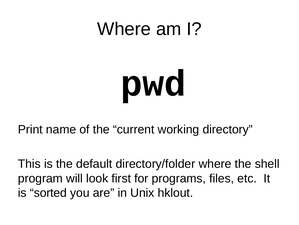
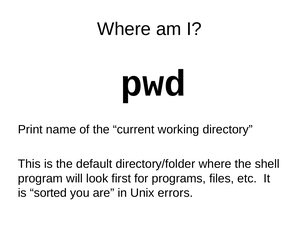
hklout: hklout -> errors (175, 192)
